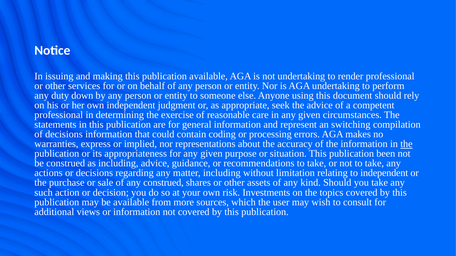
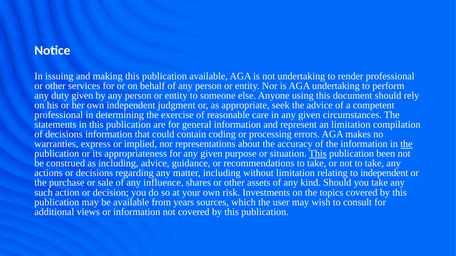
duty down: down -> given (82, 96)
an switching: switching -> limitation (351, 125)
This underline: none -> present (318, 154)
any construed: construed -> influence (163, 183)
more: more -> years (184, 202)
